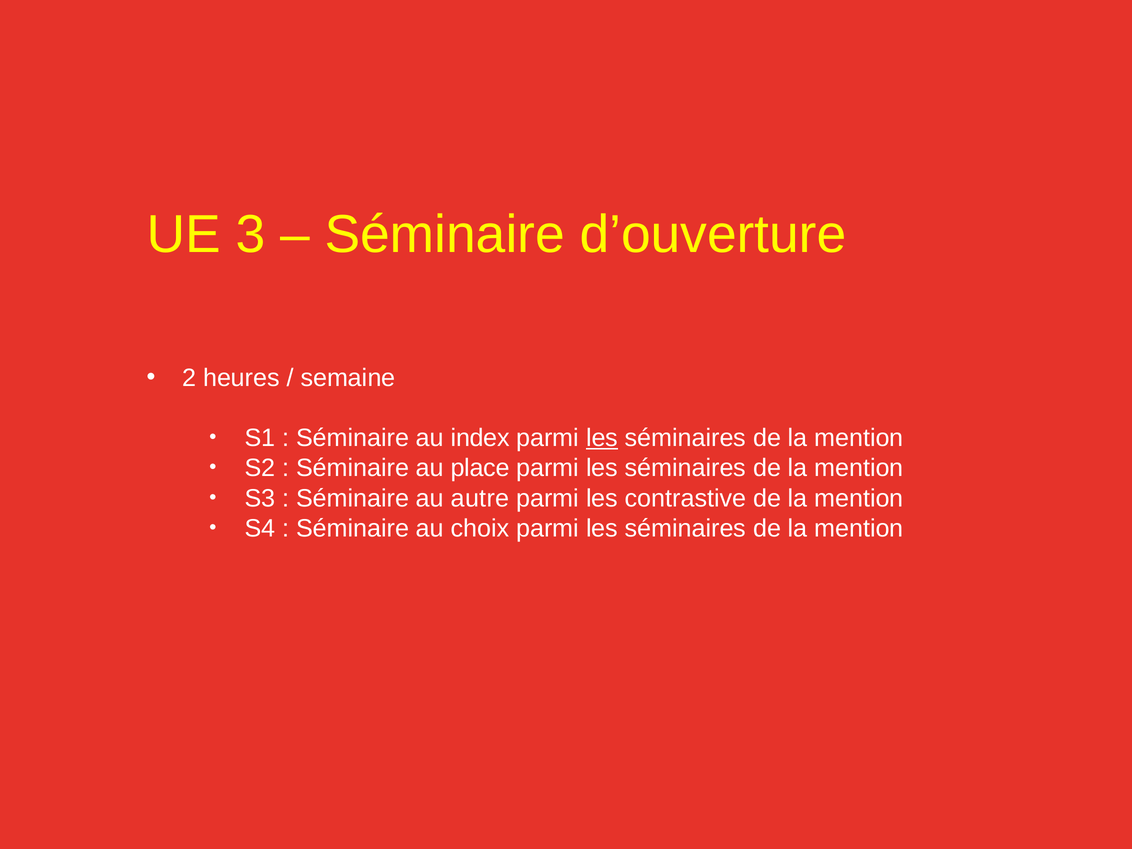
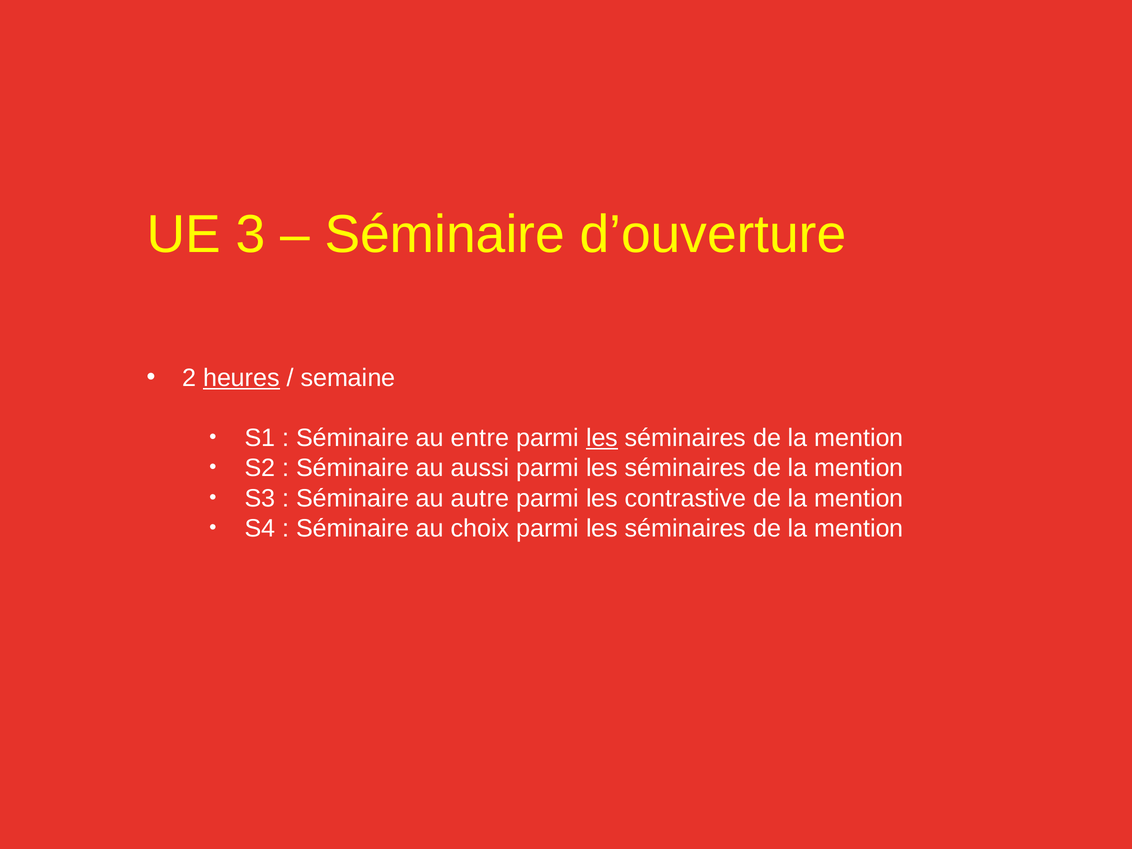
heures underline: none -> present (241, 378)
index: index -> entre (480, 438)
place: place -> aussi (480, 468)
